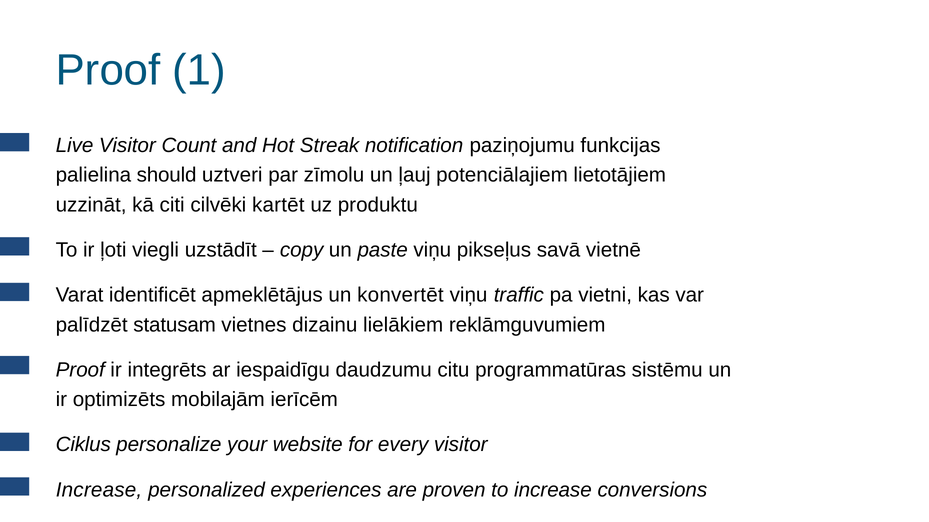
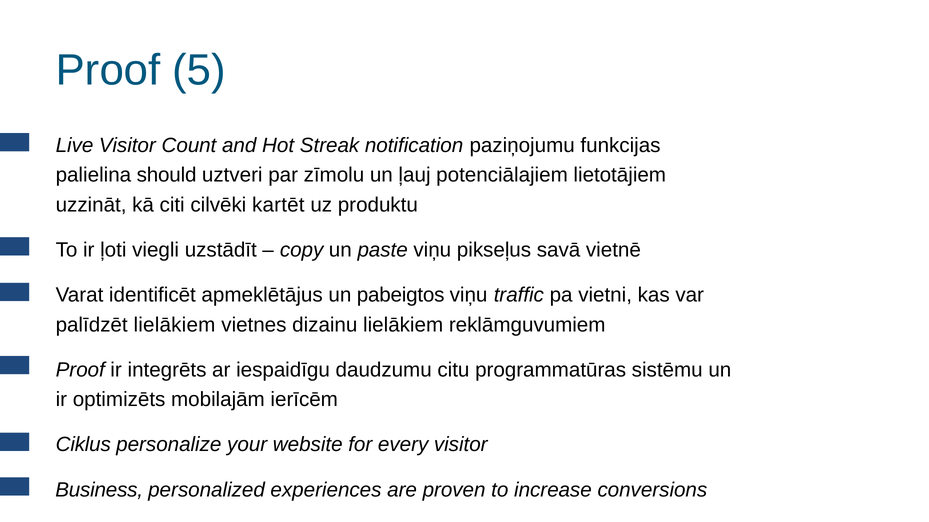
1: 1 -> 5 (199, 70)
konvertēt: konvertēt -> pabeigtos (401, 295)
palīdzēt statusam: statusam -> lielākiem (174, 325)
Increase: Increase -> Business (99, 490)
